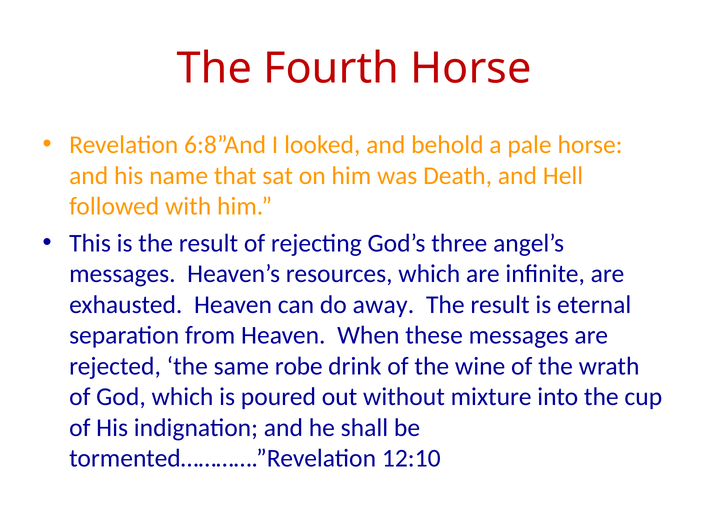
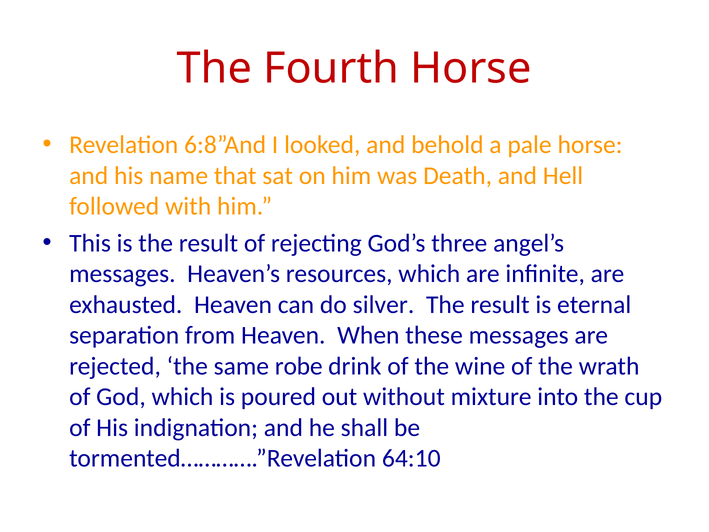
away: away -> silver (384, 305)
12:10: 12:10 -> 64:10 (411, 458)
